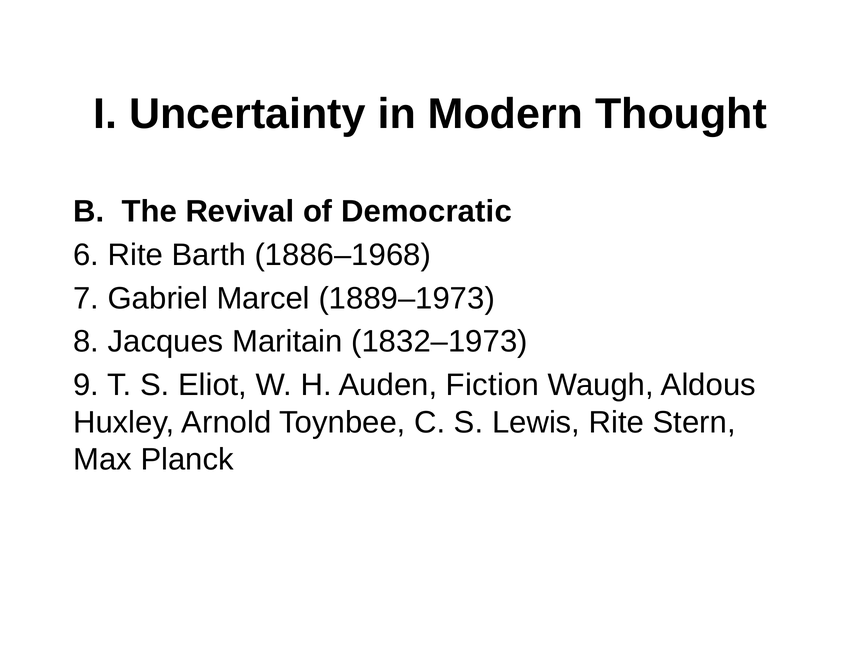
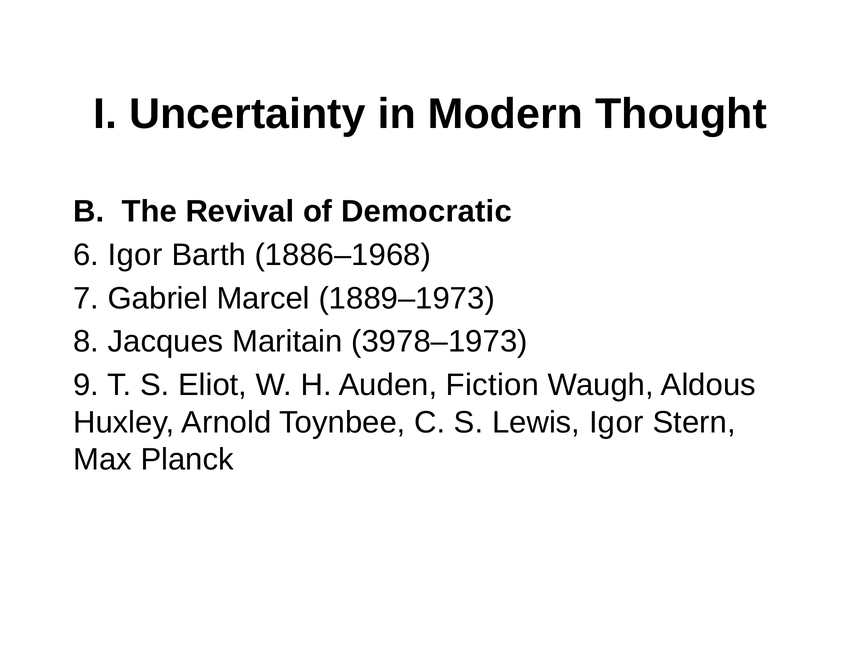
6 Rite: Rite -> Igor (135, 255)
1832–1973: 1832–1973 -> 3978–1973 (439, 342)
Lewis Rite: Rite -> Igor (616, 423)
